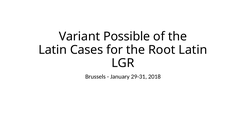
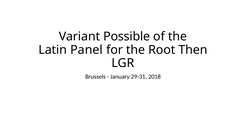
Cases: Cases -> Panel (86, 50)
Root Latin: Latin -> Then (193, 50)
